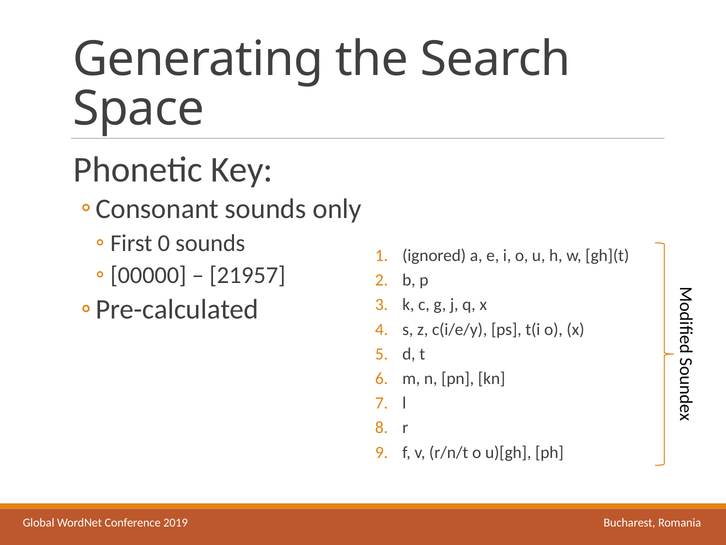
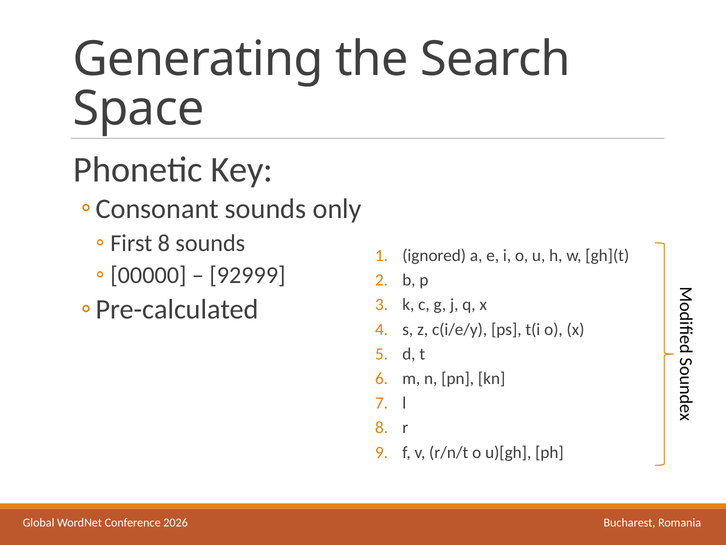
0: 0 -> 8 (164, 243)
21957: 21957 -> 92999 (247, 275)
2019: 2019 -> 2026 (176, 522)
